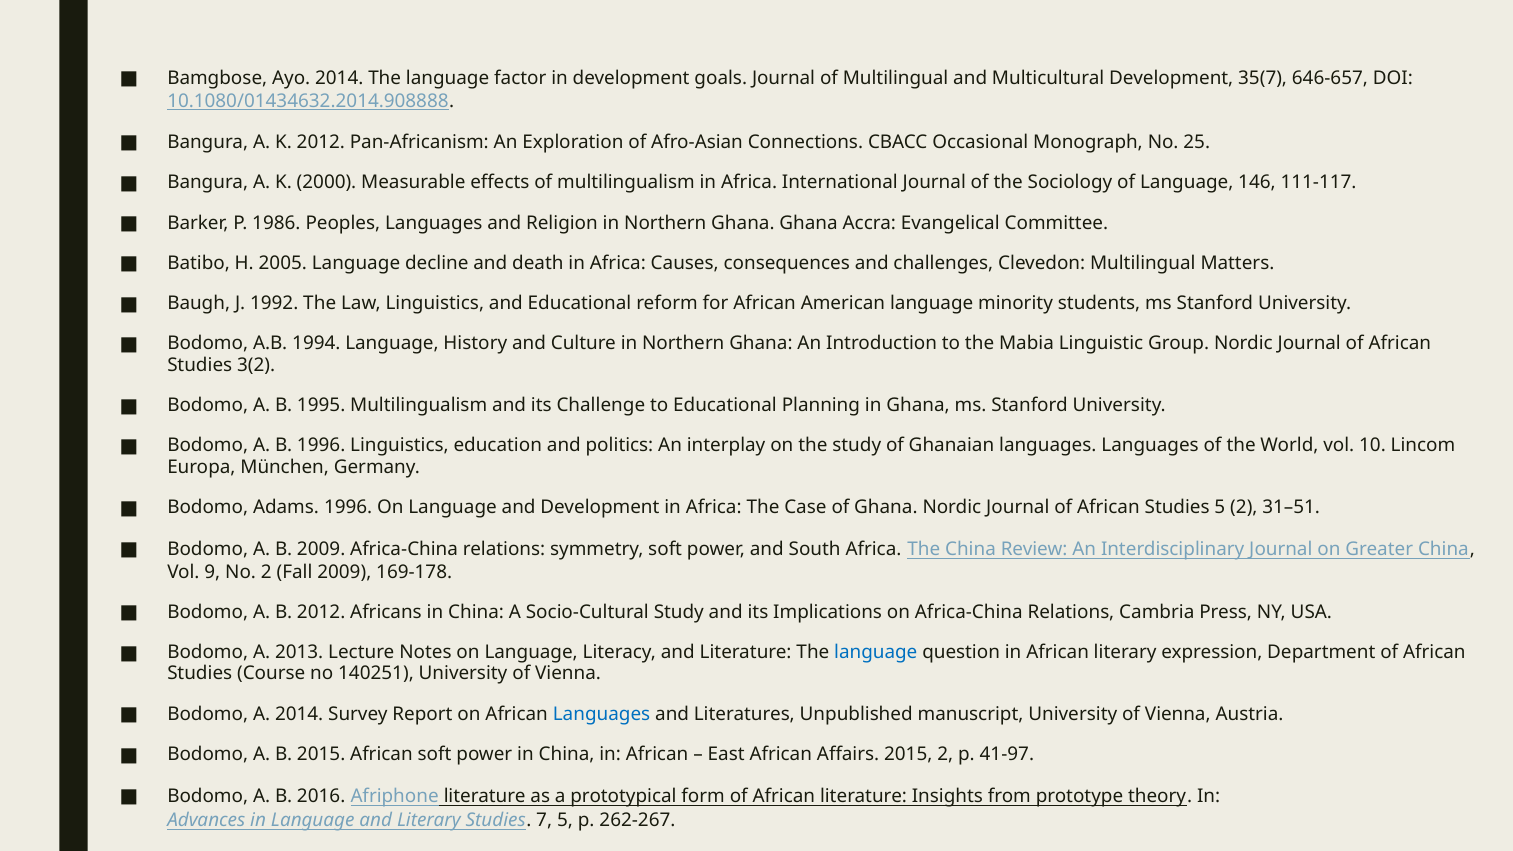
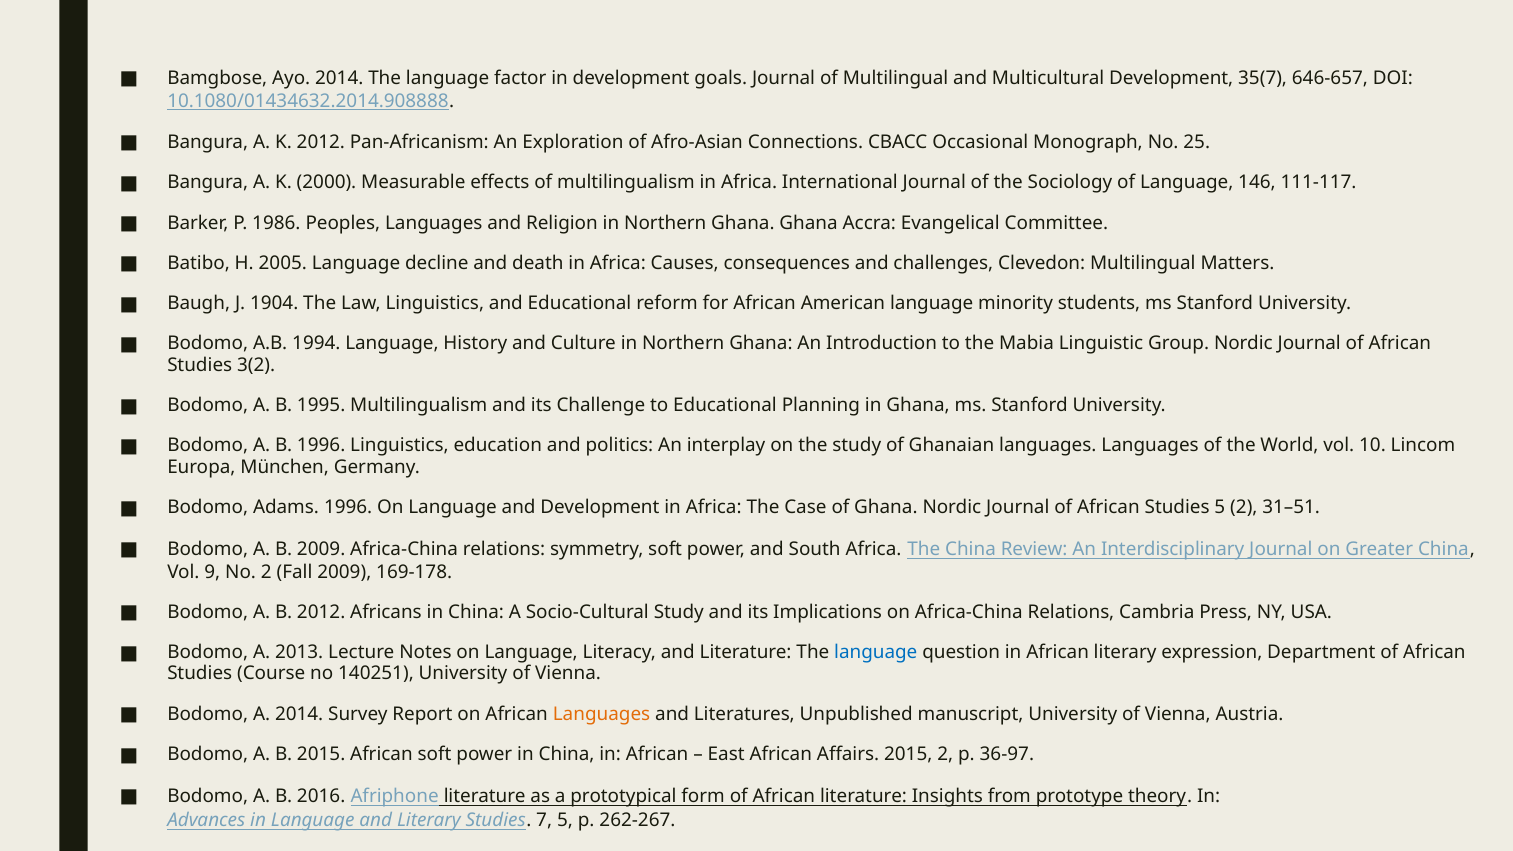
1992: 1992 -> 1904 (274, 303)
Languages colour: blue -> orange (602, 714)
41-97: 41-97 -> 36-97 (1007, 754)
